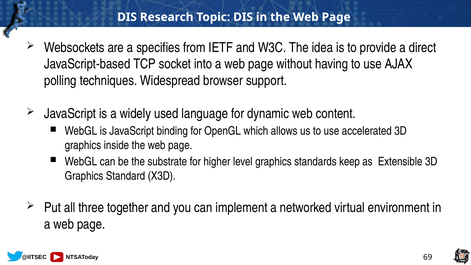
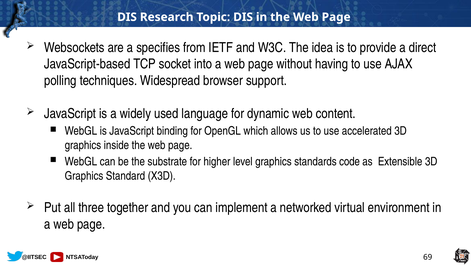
keep: keep -> code (350, 162)
